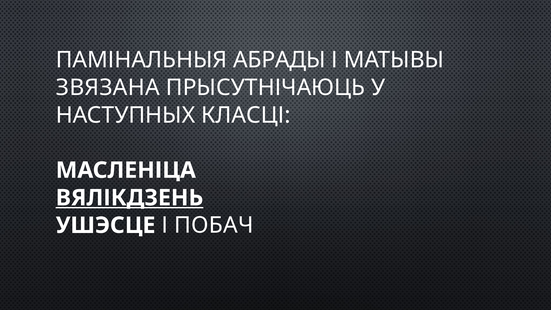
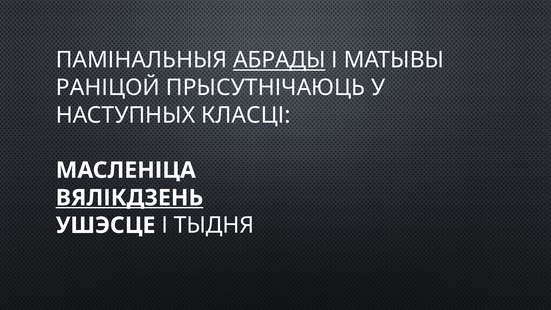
АБРАДЫ underline: none -> present (279, 60)
ЗВЯЗАНА: ЗВЯЗАНА -> РАНІЦОЙ (108, 88)
ПОБАЧ: ПОБАЧ -> ТЫДНЯ (214, 225)
